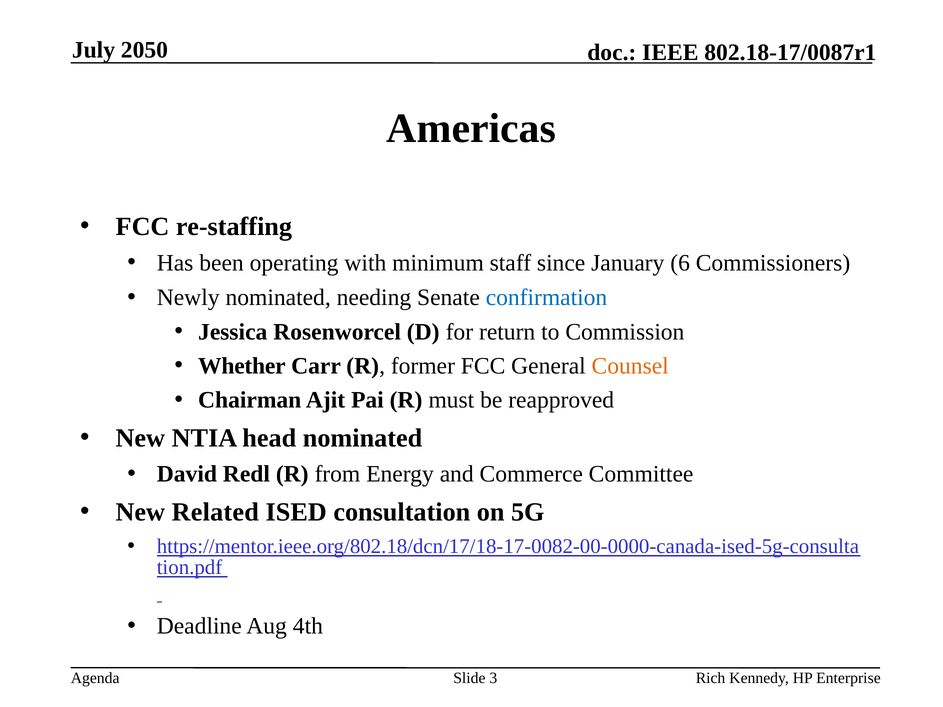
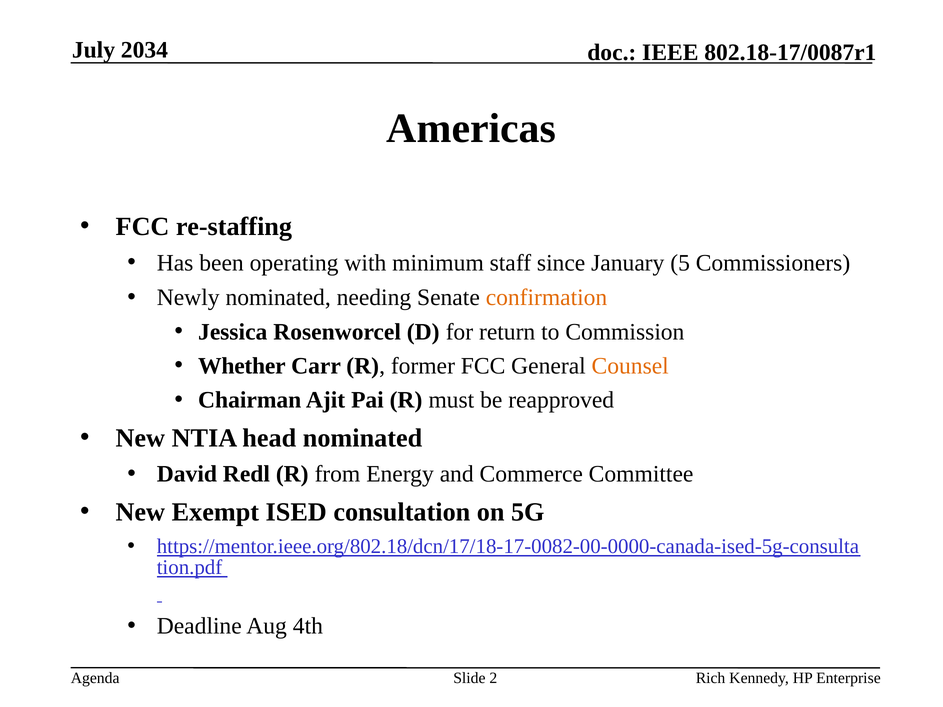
2050: 2050 -> 2034 (144, 50)
6: 6 -> 5 (680, 263)
confirmation colour: blue -> orange (546, 298)
Related: Related -> Exempt (215, 512)
3: 3 -> 2 (493, 678)
